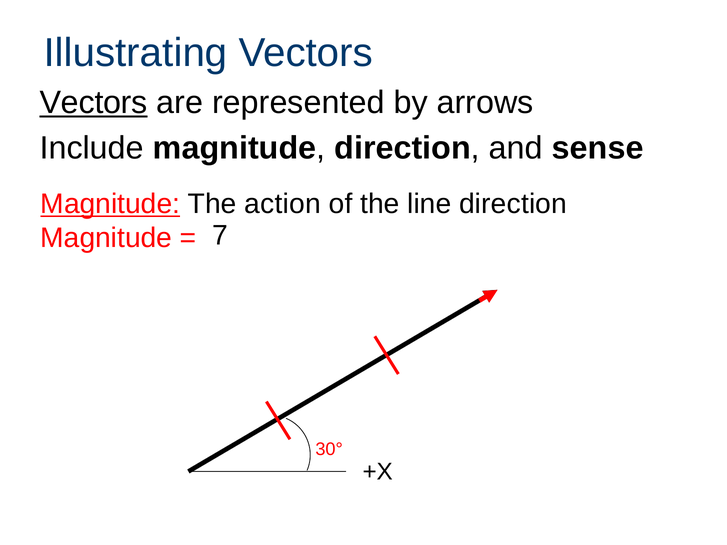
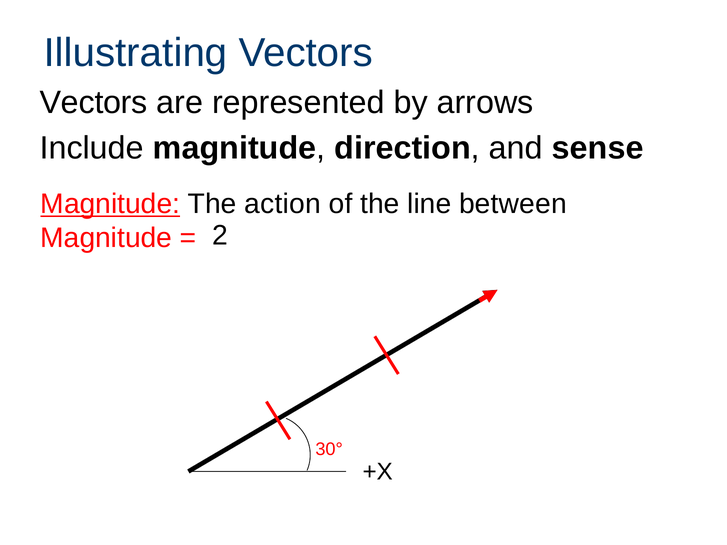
Vectors underline: present -> none (94, 103)
line direction: direction -> between (513, 204)
7: 7 -> 2 (220, 236)
